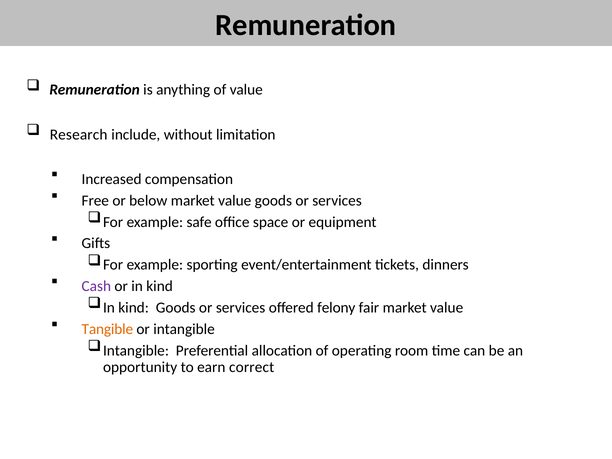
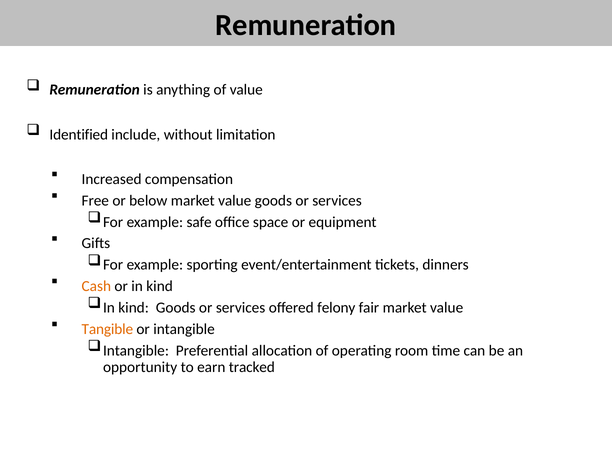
Research: Research -> Identified (79, 134)
Cash colour: purple -> orange (96, 286)
correct: correct -> tracked (252, 367)
